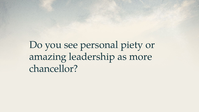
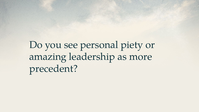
chancellor: chancellor -> precedent (54, 69)
